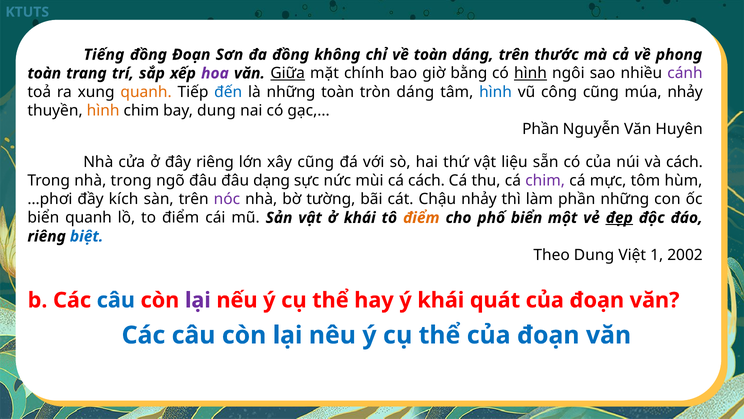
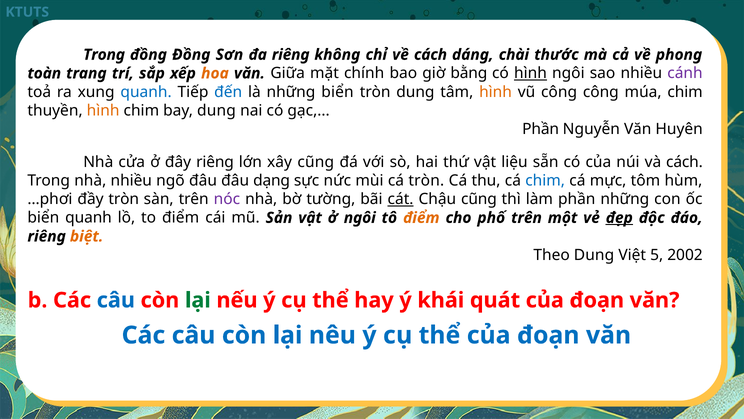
Tiếng: Tiếng -> Trong (104, 55)
đồng Đoạn: Đoạn -> Đồng (191, 55)
đa đồng: đồng -> riêng (291, 55)
về toàn: toàn -> cách (430, 55)
dáng trên: trên -> chài (514, 55)
hoa colour: purple -> orange (215, 73)
Giữa underline: present -> none (288, 73)
quanh colour: orange -> blue (146, 92)
những toàn: toàn -> biển (338, 92)
tròn dáng: dáng -> dung (415, 92)
hình colour: blue -> orange (496, 92)
công cũng: cũng -> công (601, 92)
múa nhảy: nhảy -> chim (685, 92)
nhà trong: trong -> nhiều (131, 180)
cá cách: cách -> tròn (426, 180)
chim colour: purple -> blue (545, 180)
đầy kích: kích -> tròn (124, 199)
cát underline: none -> present (401, 199)
Chậu nhảy: nhảy -> cũng (479, 199)
ở khái: khái -> ngôi (360, 218)
phố biển: biển -> trên (526, 218)
biệt colour: blue -> orange (87, 236)
1: 1 -> 5 (657, 255)
lại colour: purple -> green (198, 300)
